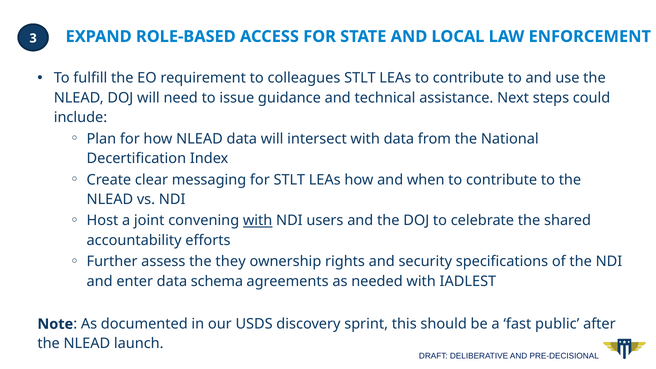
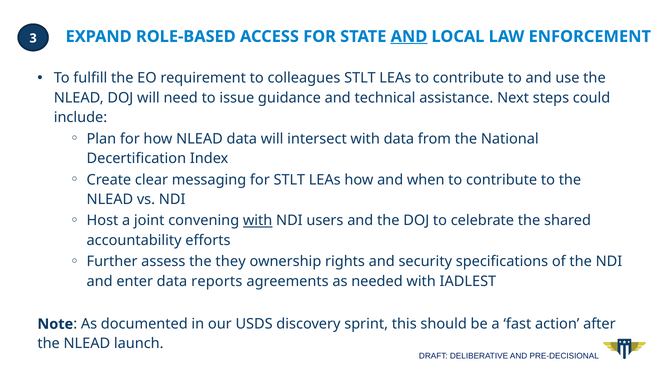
AND underline: none -> present (409, 37)
schema: schema -> reports (217, 281)
public: public -> action (557, 324)
